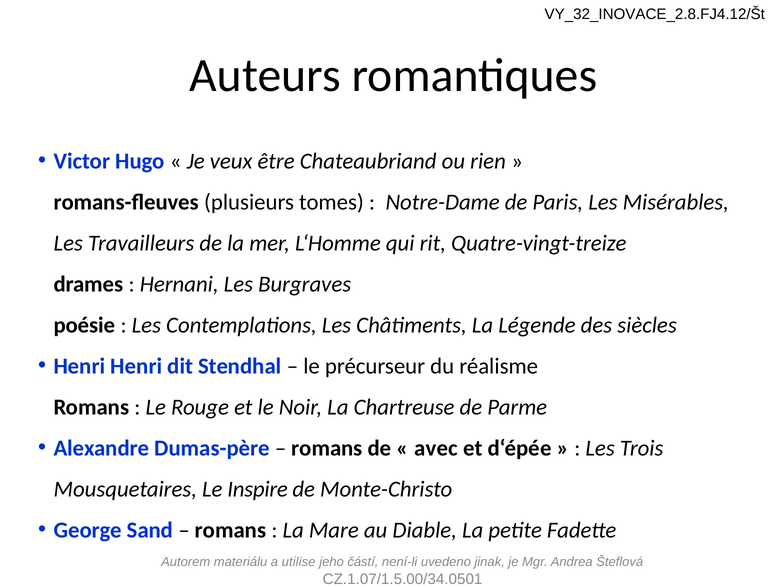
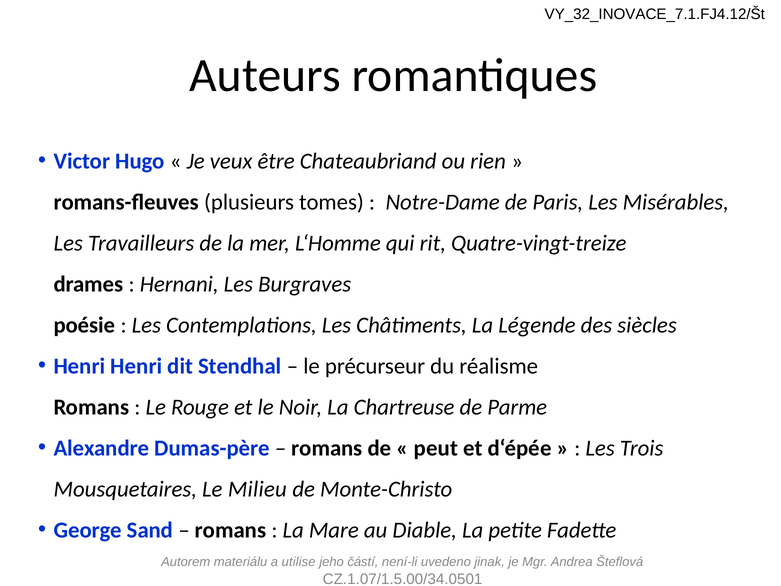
VY_32_INOVACE_2.8.FJ4.12/Št: VY_32_INOVACE_2.8.FJ4.12/Št -> VY_32_INOVACE_7.1.FJ4.12/Št (655, 14)
avec: avec -> peut (436, 448)
Inspire: Inspire -> Milieu (257, 489)
